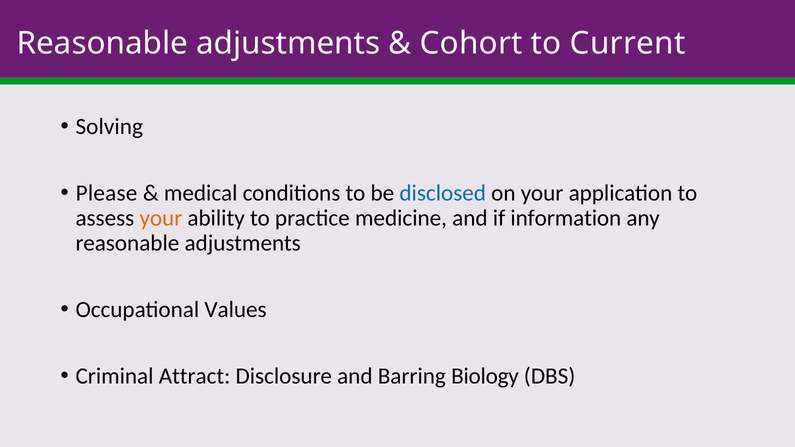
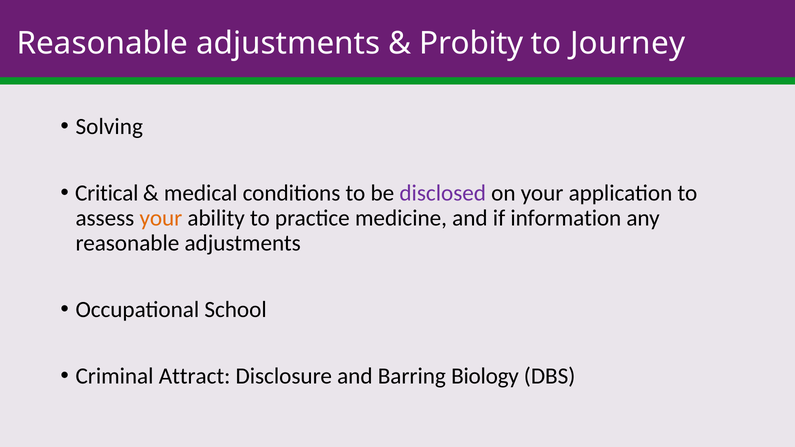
Cohort: Cohort -> Probity (471, 44)
Current: Current -> Journey (628, 44)
Please: Please -> Critical (107, 193)
disclosed colour: blue -> purple (443, 193)
Values: Values -> School (236, 310)
